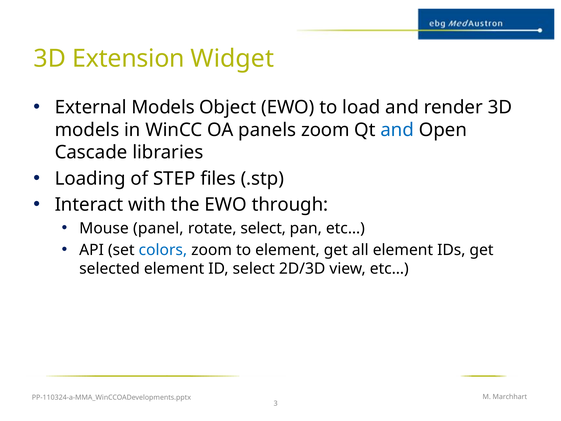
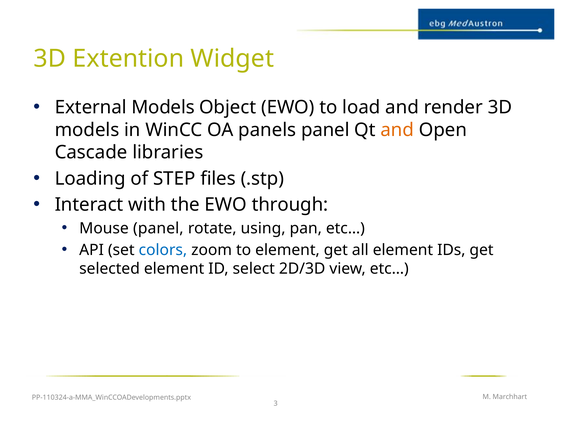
Extension: Extension -> Extention (128, 58)
panels zoom: zoom -> panel (325, 130)
and colour: blue -> orange (397, 130)
rotate select: select -> using (263, 228)
